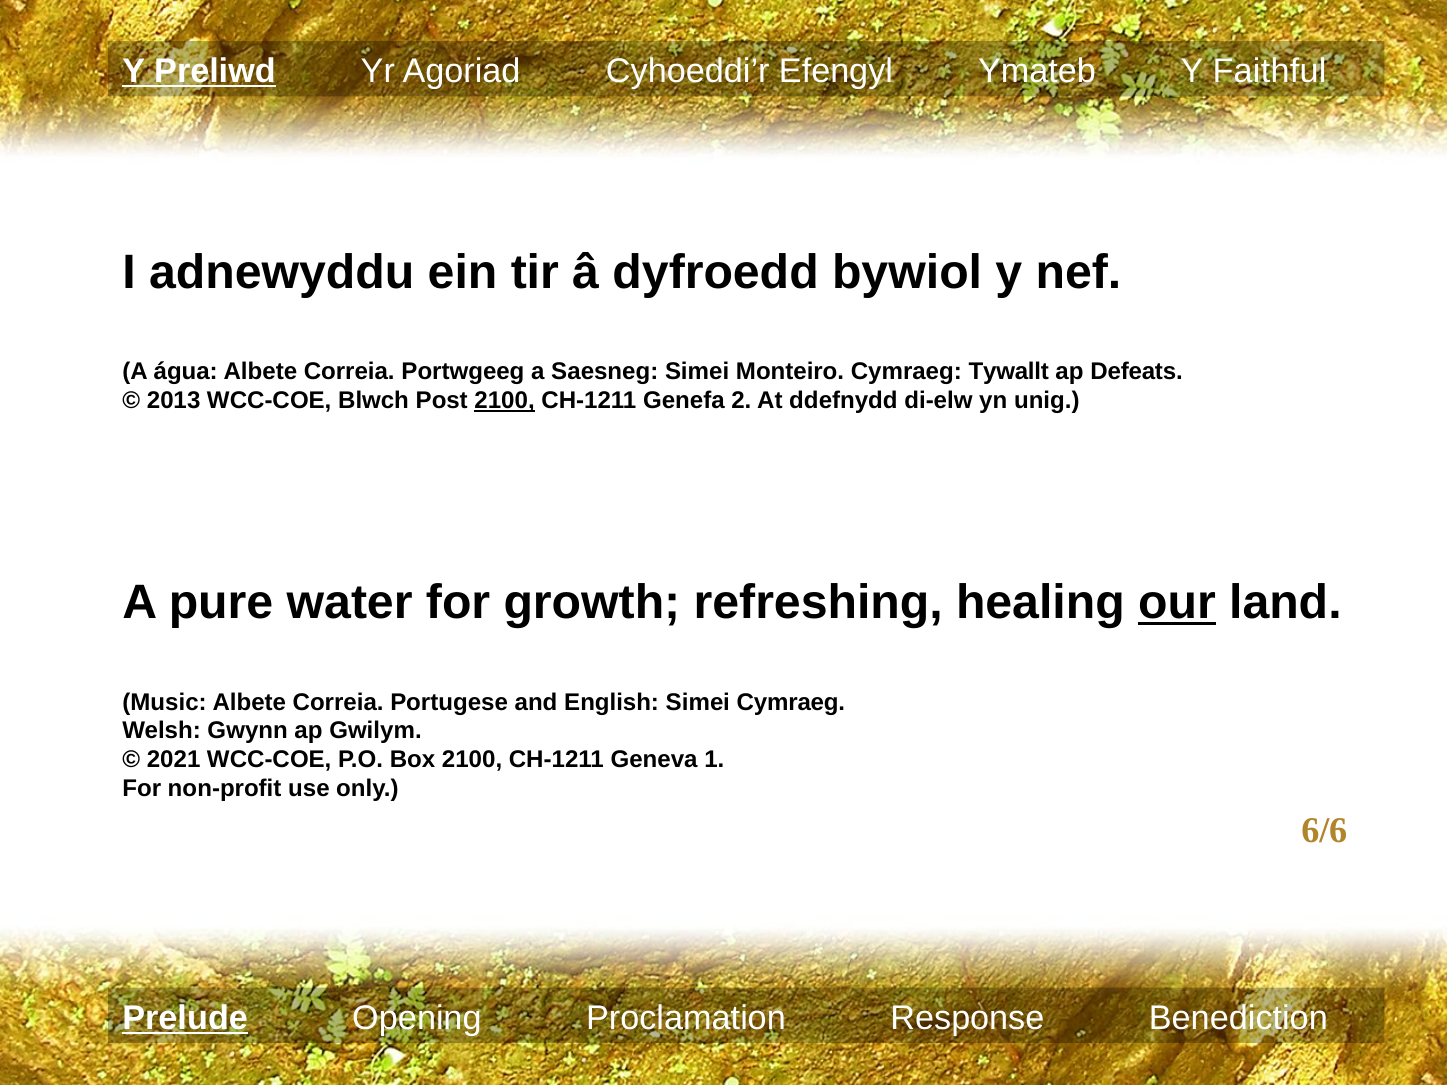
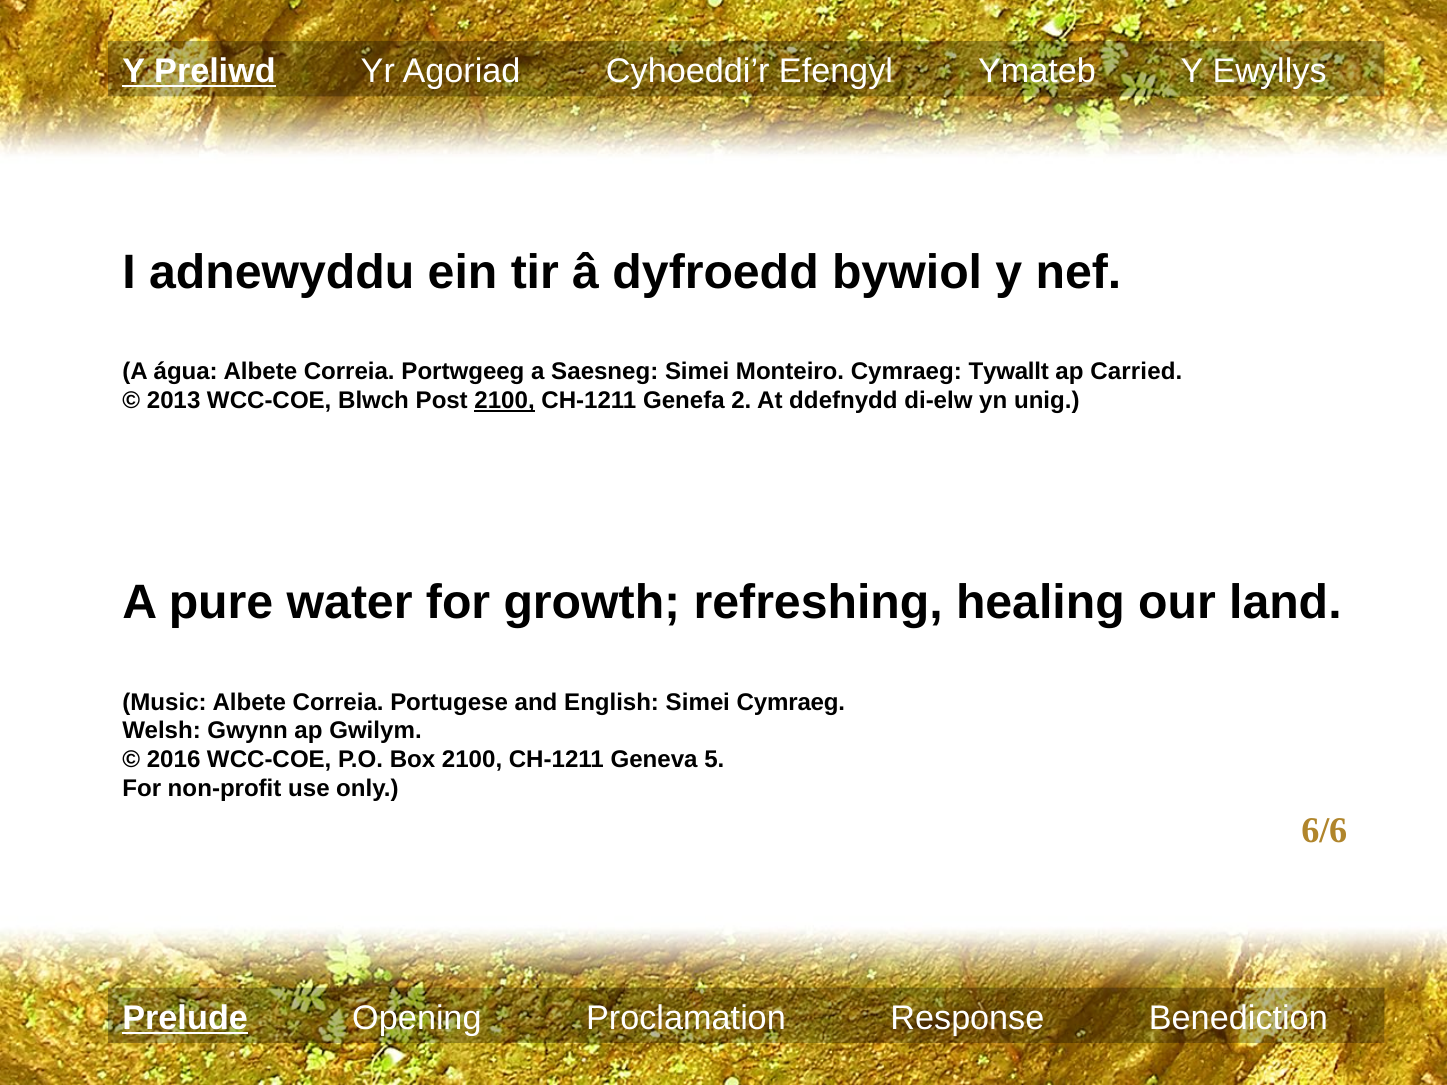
Faithful: Faithful -> Ewyllys (1270, 71)
Defeats: Defeats -> Carried (1136, 372)
our underline: present -> none (1177, 603)
2021: 2021 -> 2016 (174, 760)
1: 1 -> 5 (714, 760)
